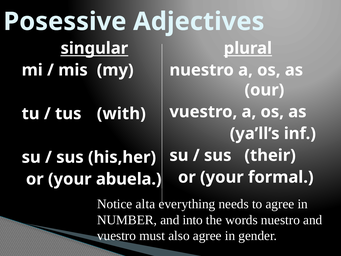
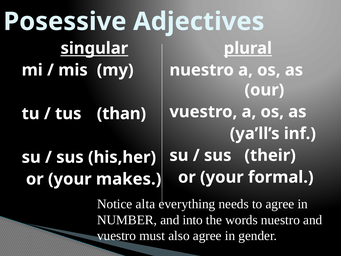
with: with -> than (121, 114)
abuela: abuela -> makes (129, 179)
